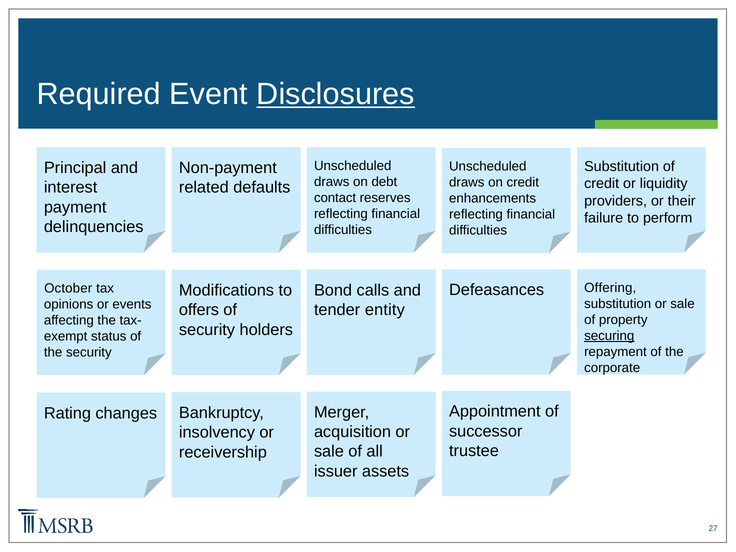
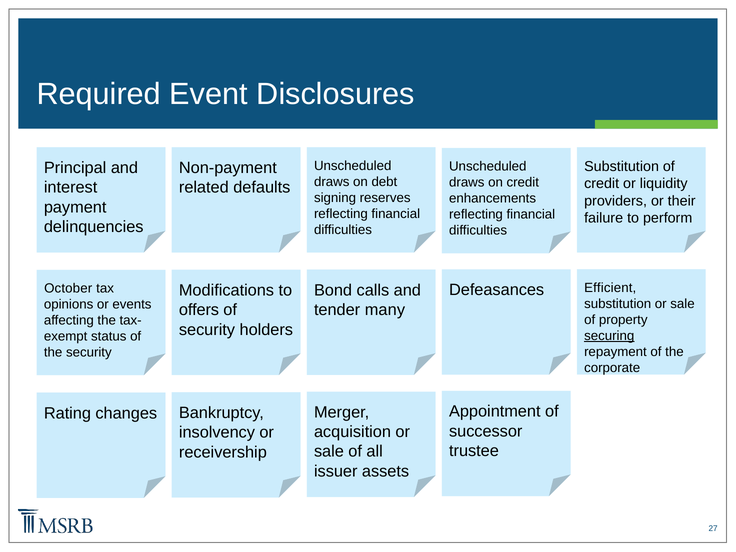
Disclosures underline: present -> none (336, 94)
contact: contact -> signing (335, 198)
Offering: Offering -> Efficient (610, 288)
entity: entity -> many (385, 310)
